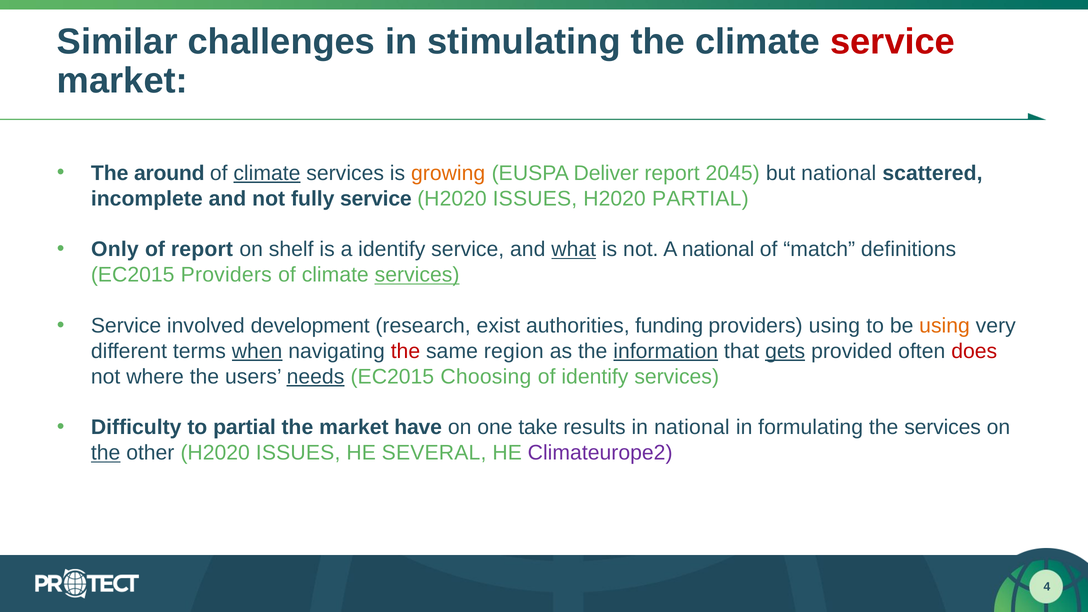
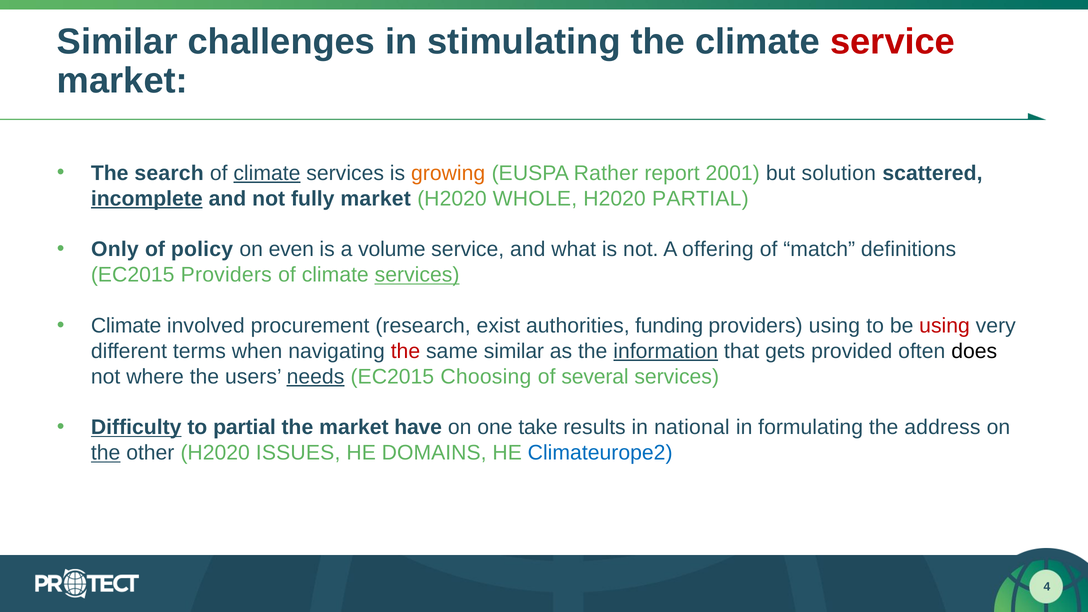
around: around -> search (169, 173)
Deliver: Deliver -> Rather (606, 173)
2045: 2045 -> 2001 (733, 173)
but national: national -> solution (839, 173)
incomplete underline: none -> present (147, 199)
fully service: service -> market (376, 199)
ISSUES: ISSUES -> WHOLE (535, 199)
of report: report -> policy (202, 249)
shelf: shelf -> even (291, 249)
a identify: identify -> volume (392, 249)
what underline: present -> none (574, 249)
A national: national -> offering (718, 249)
Service: Service -> Climate (126, 326)
development: development -> procurement (310, 326)
using colour: orange -> red (945, 326)
when underline: present -> none (257, 351)
same region: region -> similar (514, 351)
gets underline: present -> none (785, 351)
does colour: red -> black (974, 351)
of identify: identify -> several (595, 377)
Difficulty underline: none -> present (136, 428)
the services: services -> address (942, 428)
SEVERAL: SEVERAL -> DOMAINS (434, 453)
Climateurope2 colour: purple -> blue (600, 453)
